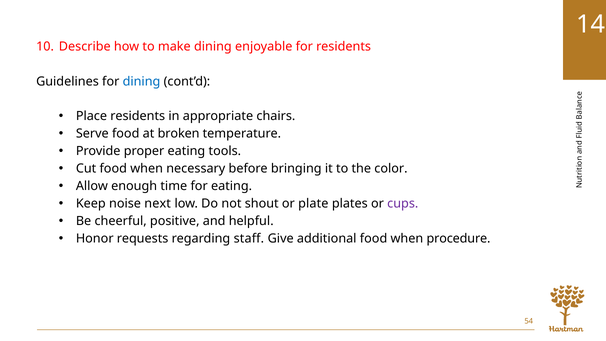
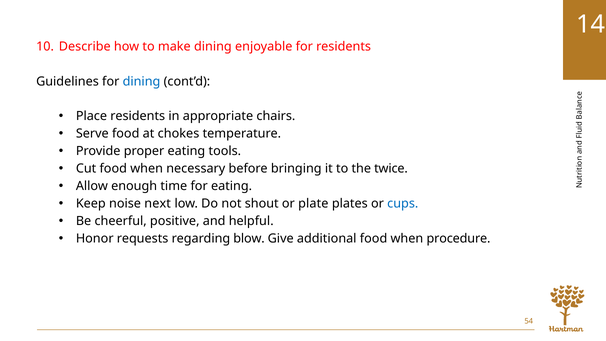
broken: broken -> chokes (179, 134)
color: color -> twice (391, 169)
cups colour: purple -> blue (403, 203)
staff: staff -> blow (249, 238)
